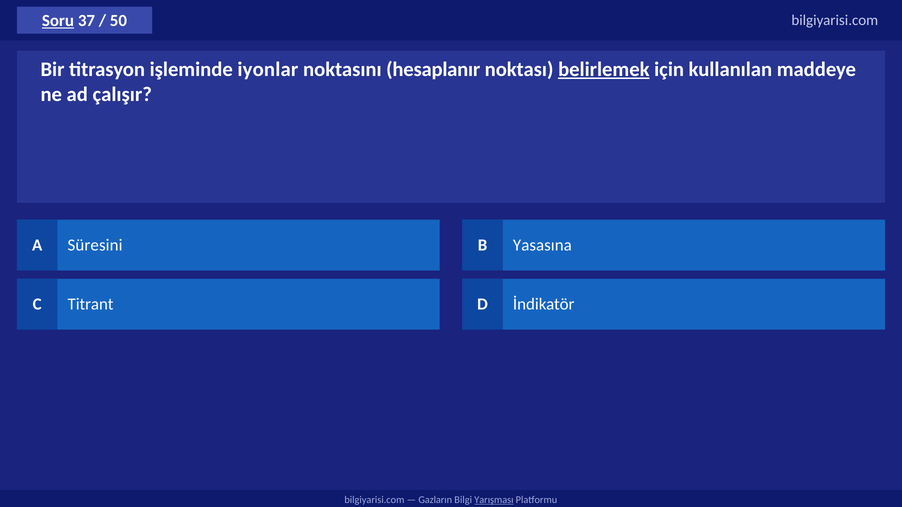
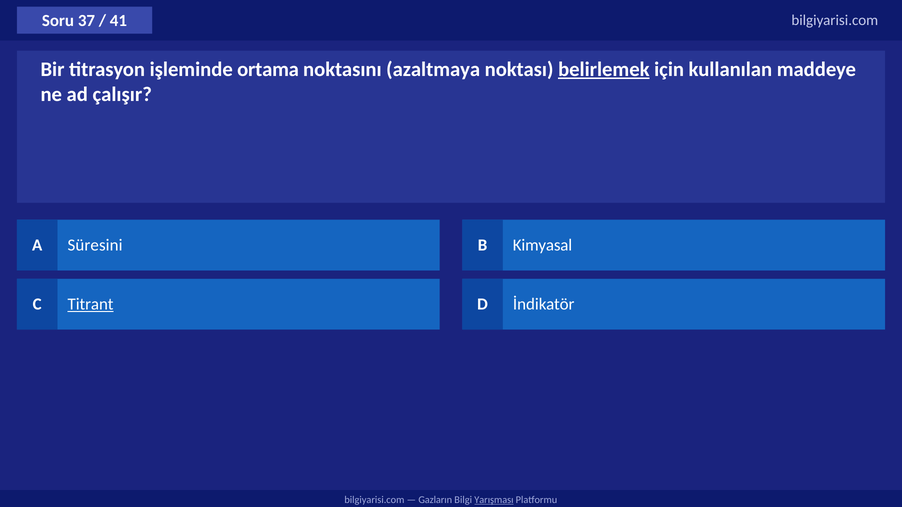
Soru underline: present -> none (58, 21)
50: 50 -> 41 (118, 21)
iyonlar: iyonlar -> ortama (268, 69)
hesaplanır: hesaplanır -> azaltmaya (433, 69)
Yasasına: Yasasına -> Kimyasal (542, 245)
Titrant underline: none -> present (91, 305)
